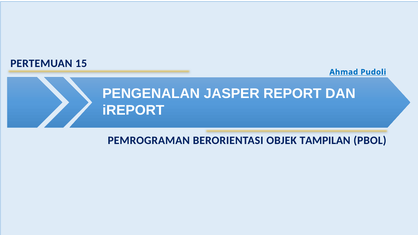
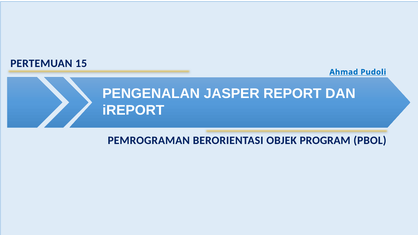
TAMPILAN: TAMPILAN -> PROGRAM (325, 140)
